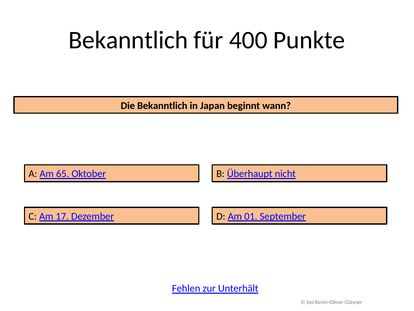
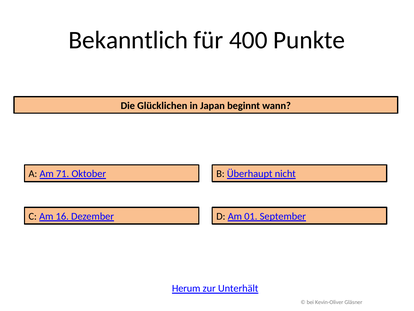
Die Bekanntlich: Bekanntlich -> Glücklichen (162, 106)
65: 65 -> 71 (63, 174)
17: 17 -> 16 (62, 216)
Fehlen: Fehlen -> Herum (186, 288)
